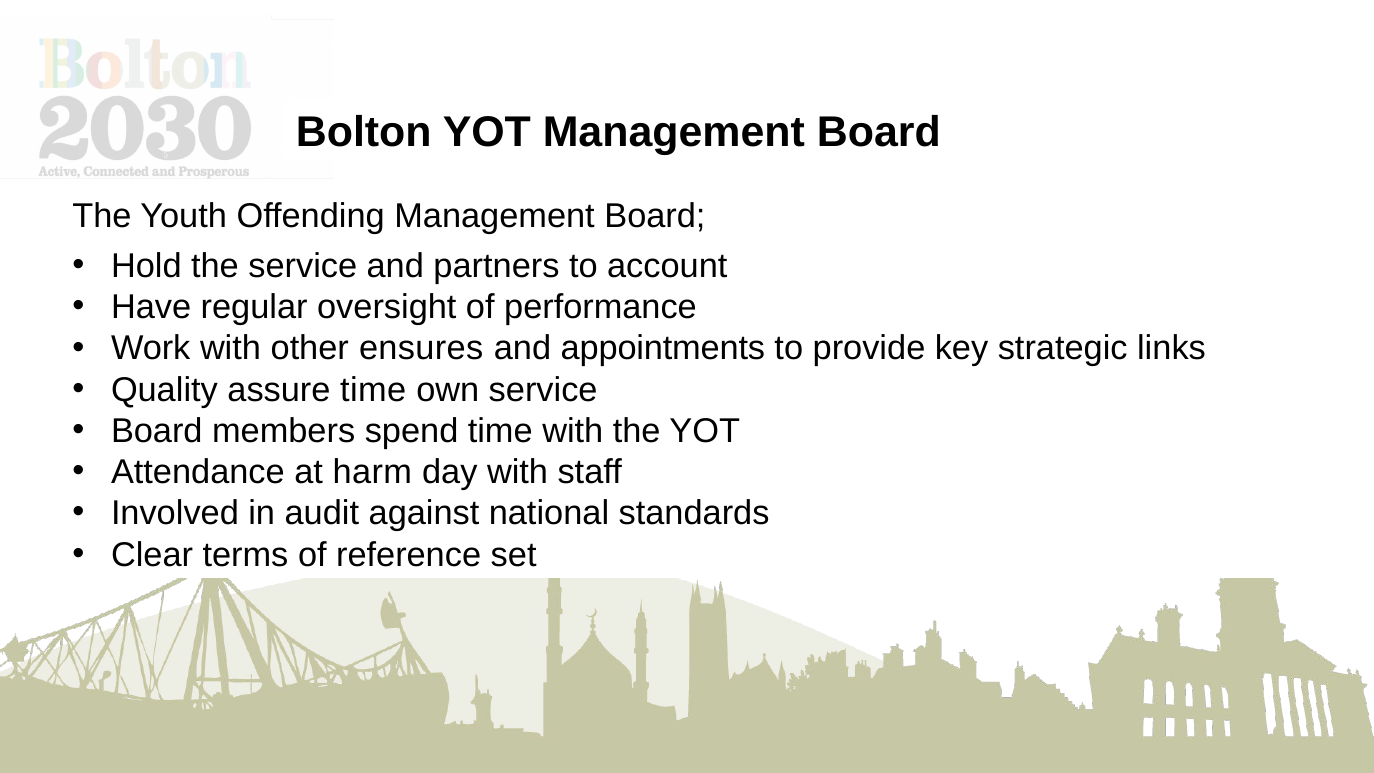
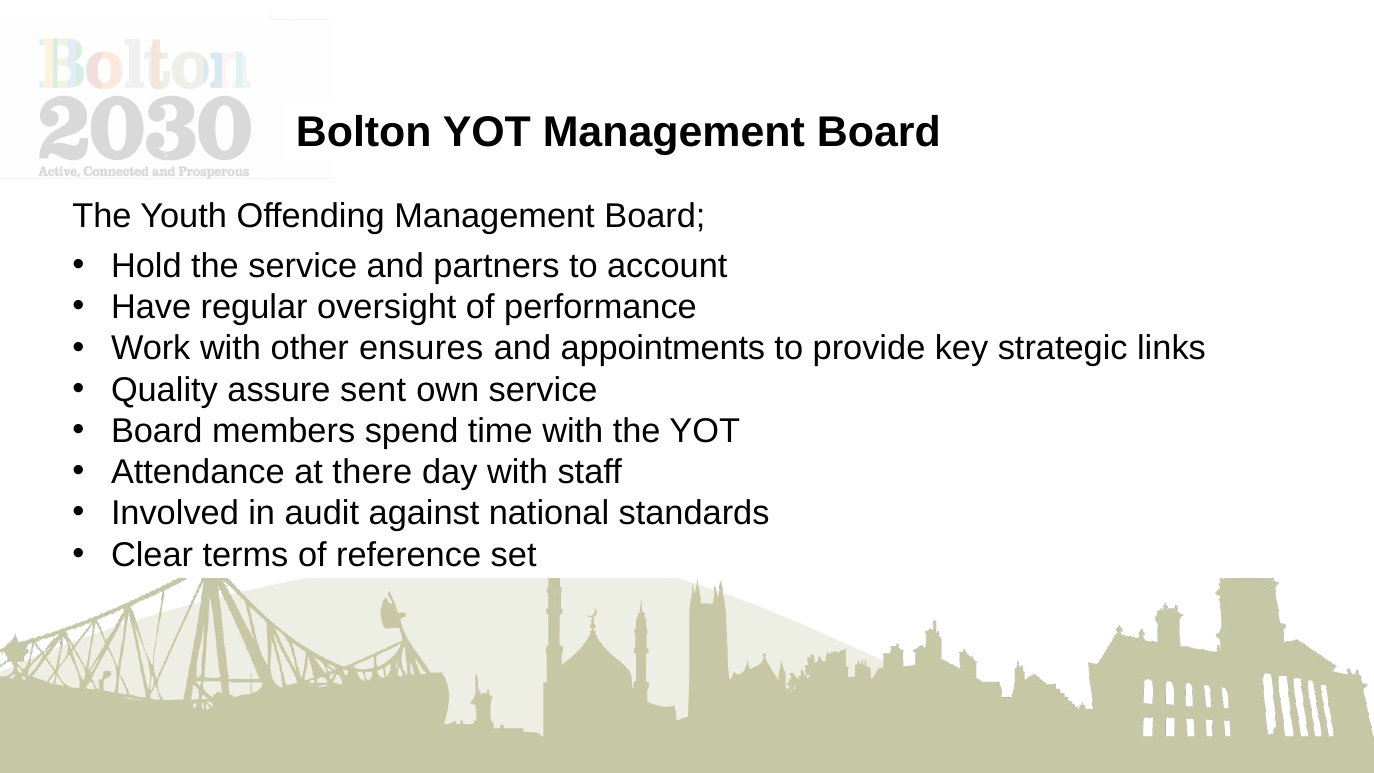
assure time: time -> sent (373, 390)
harm: harm -> there (372, 472)
